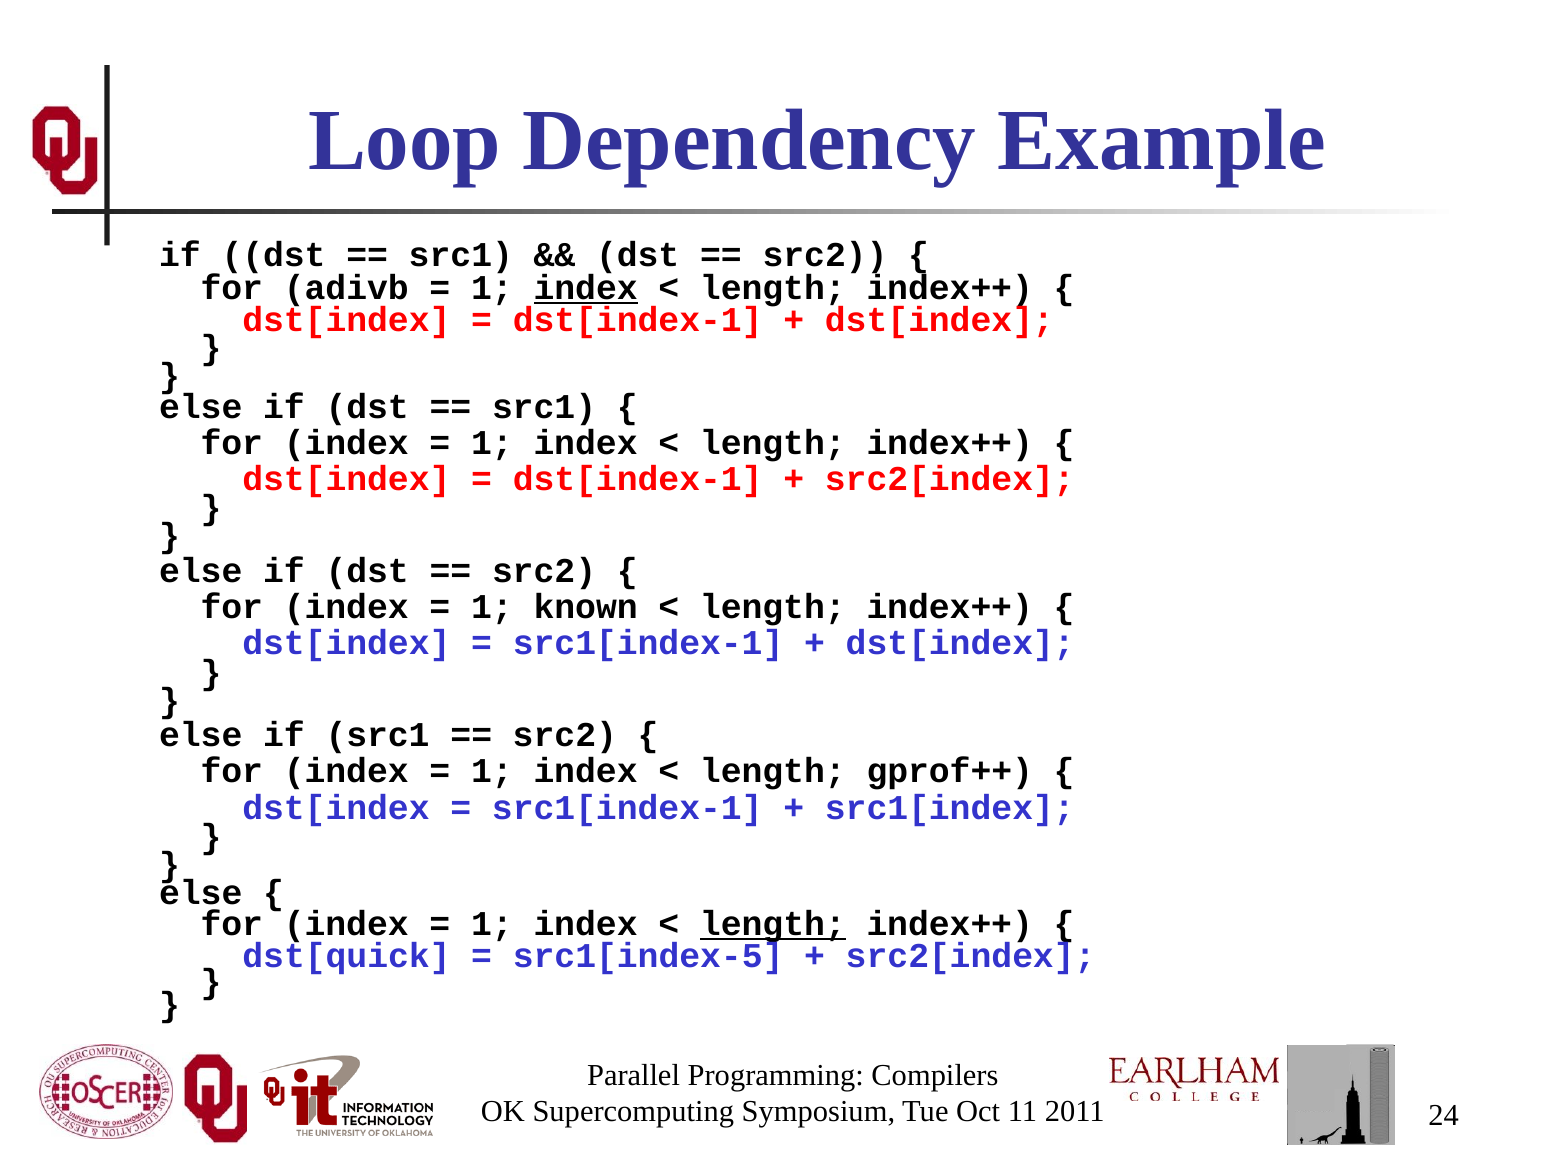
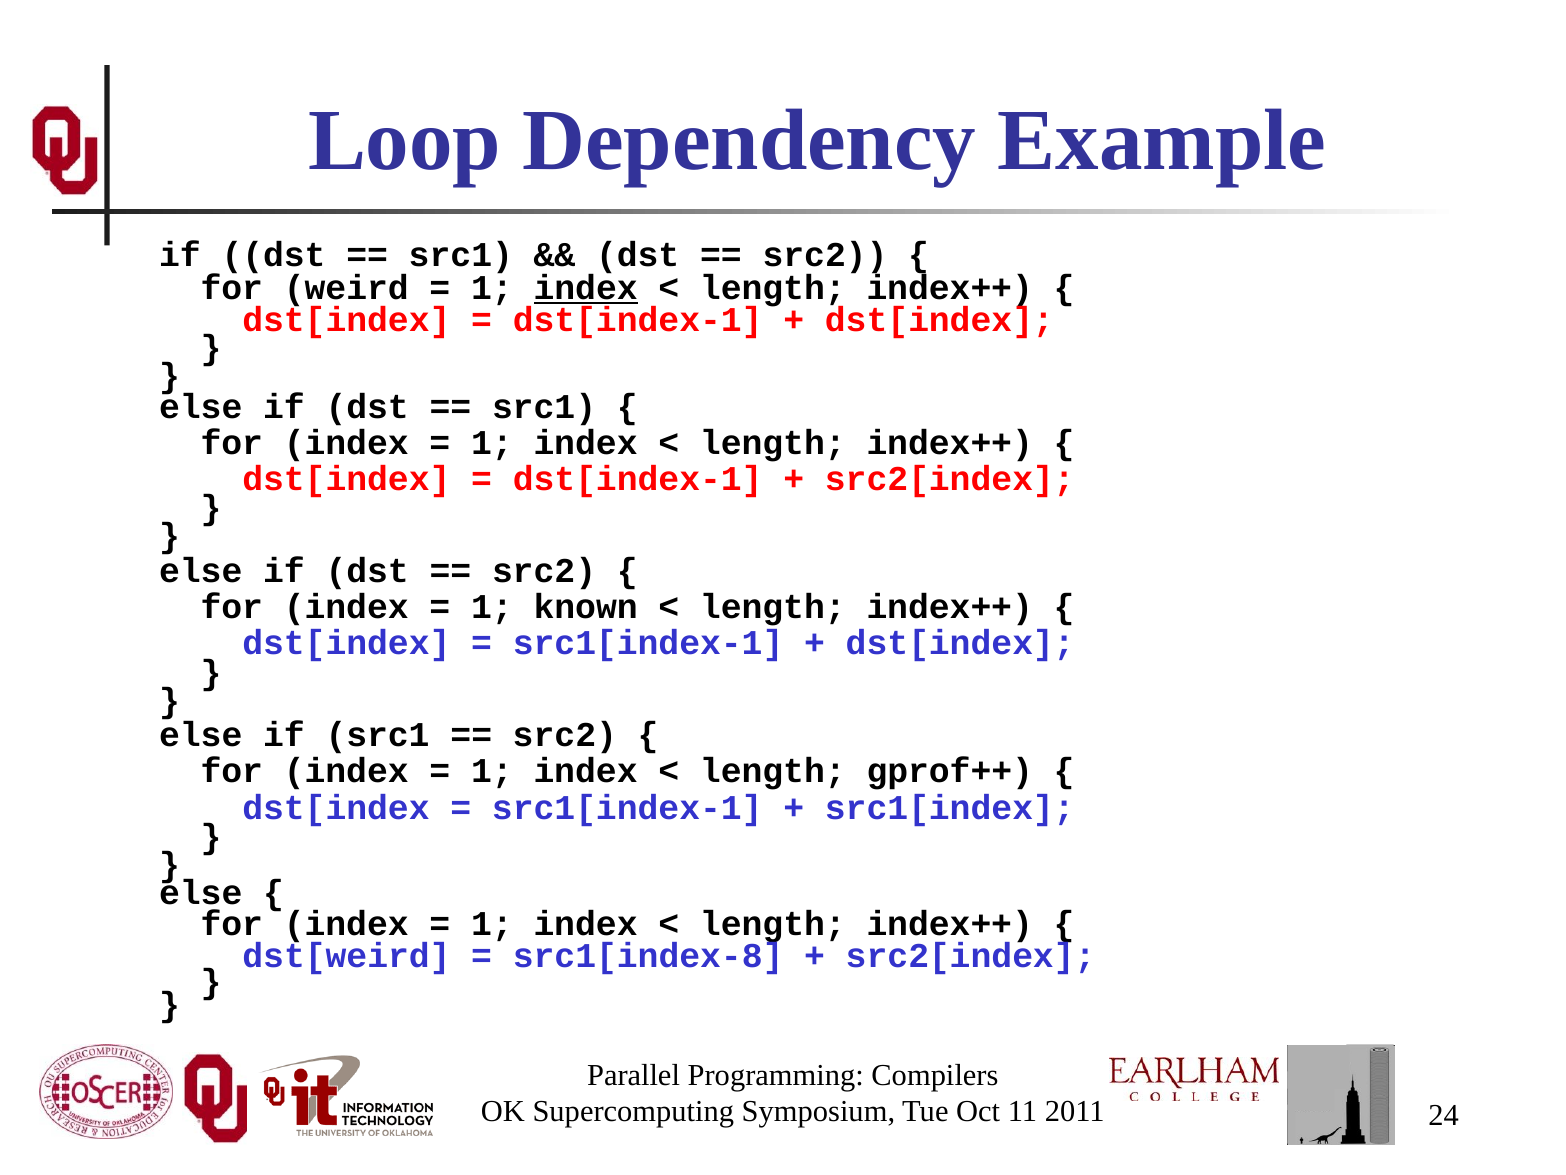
adivb: adivb -> weird (346, 287)
length underline: present -> none (773, 924)
dst[quick: dst[quick -> dst[weird (346, 956)
src1[index-5: src1[index-5 -> src1[index-8 (648, 956)
